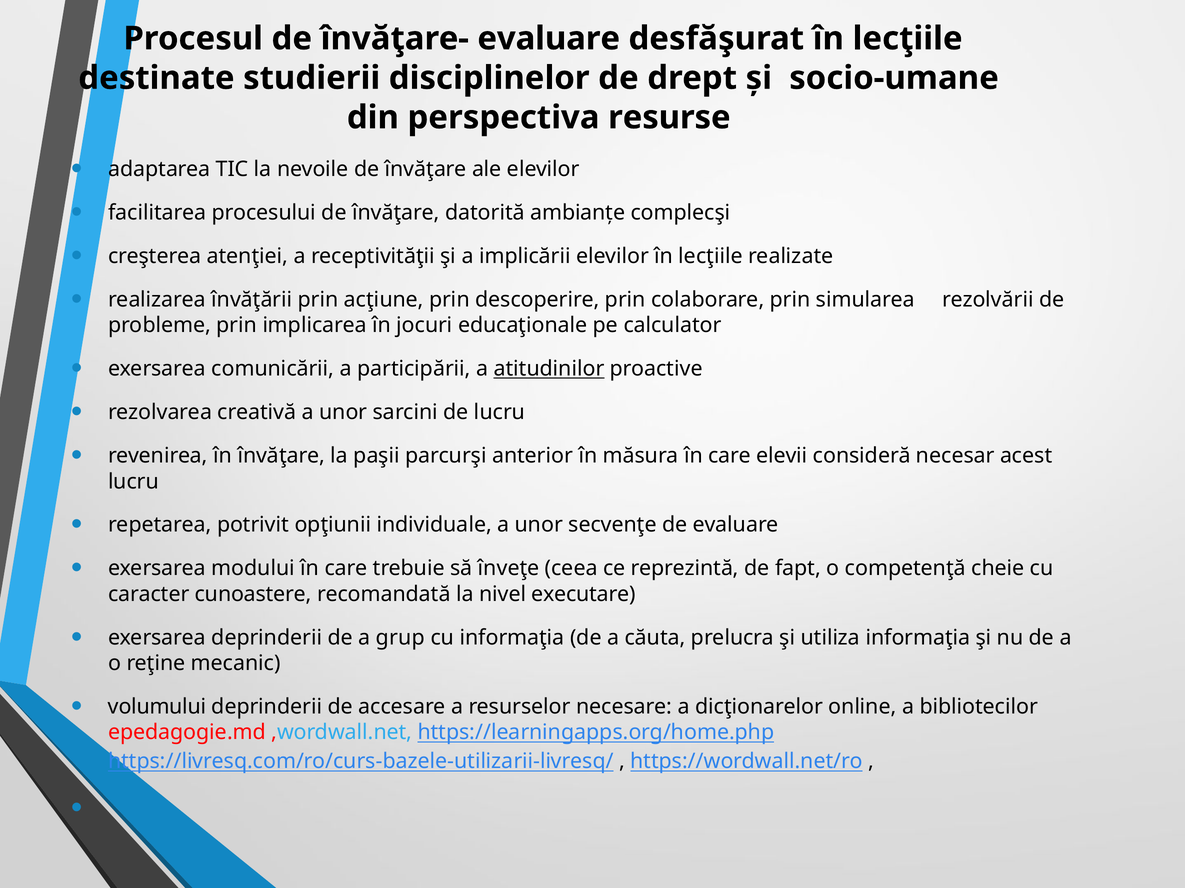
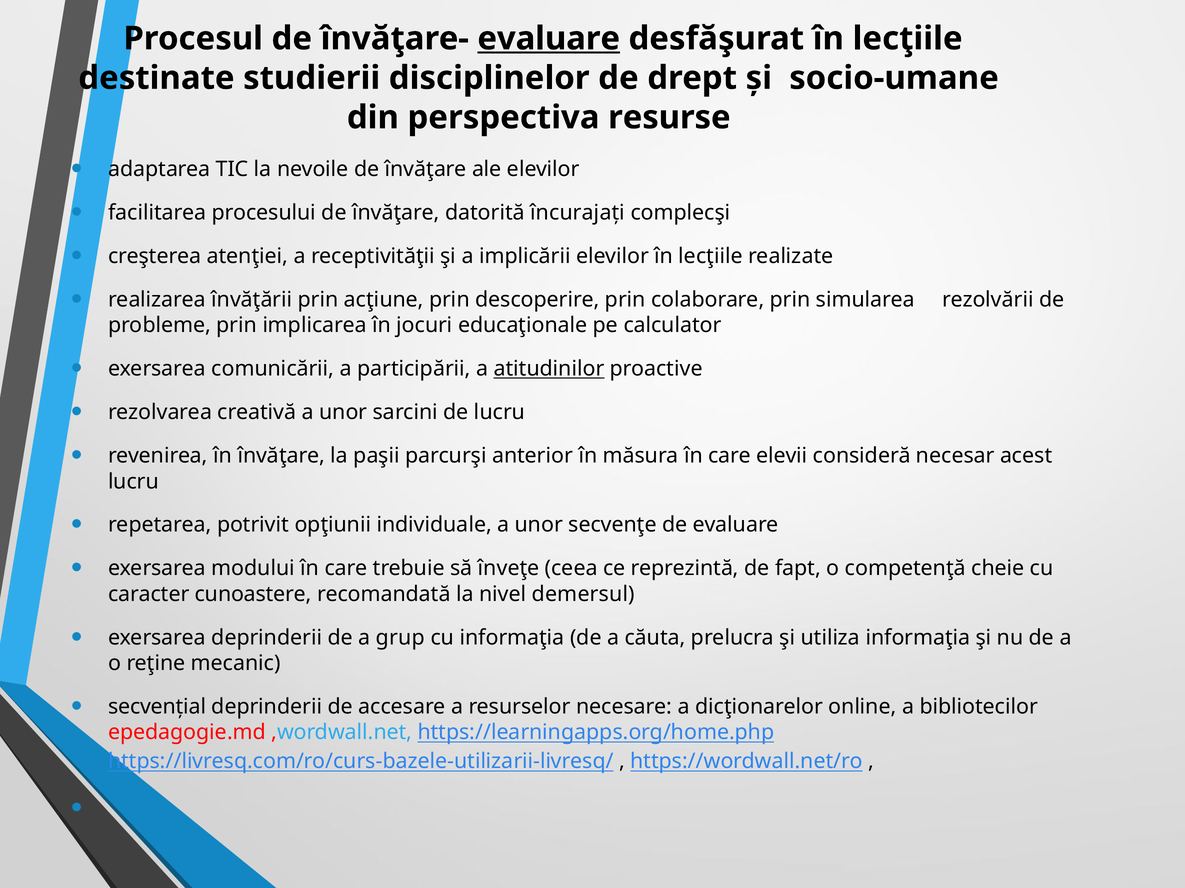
evaluare underline: none -> present (549, 39)
ambianţe: ambianţe -> încurajaţi (578, 213)
executare: executare -> demersul (583, 595)
volumului: volumului -> secvenţial (157, 707)
